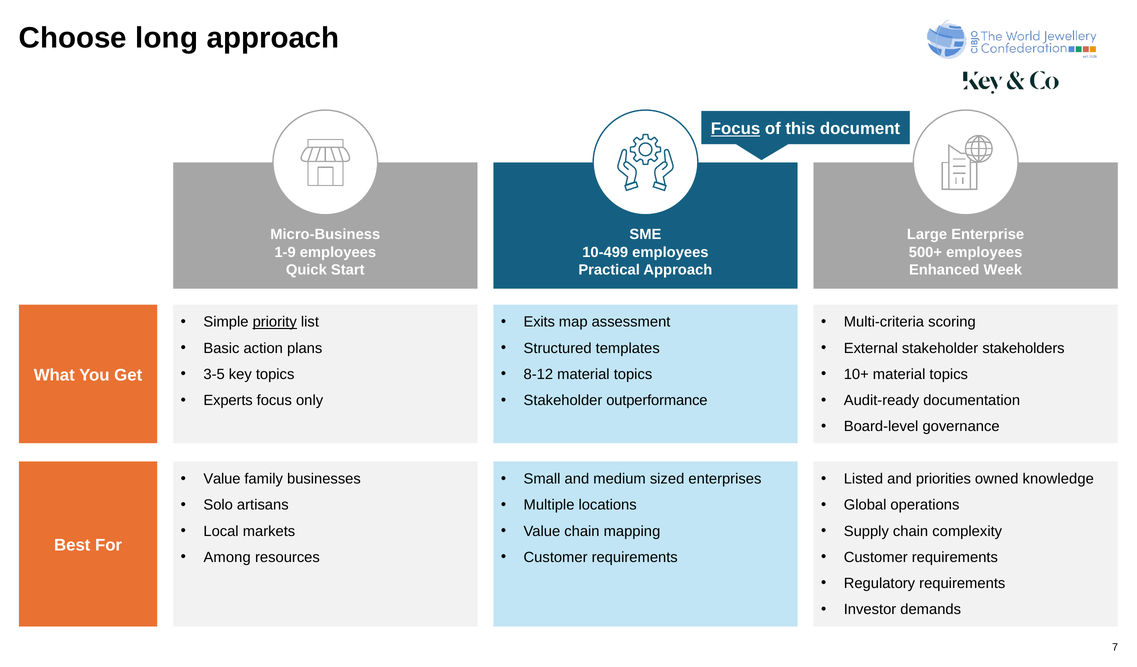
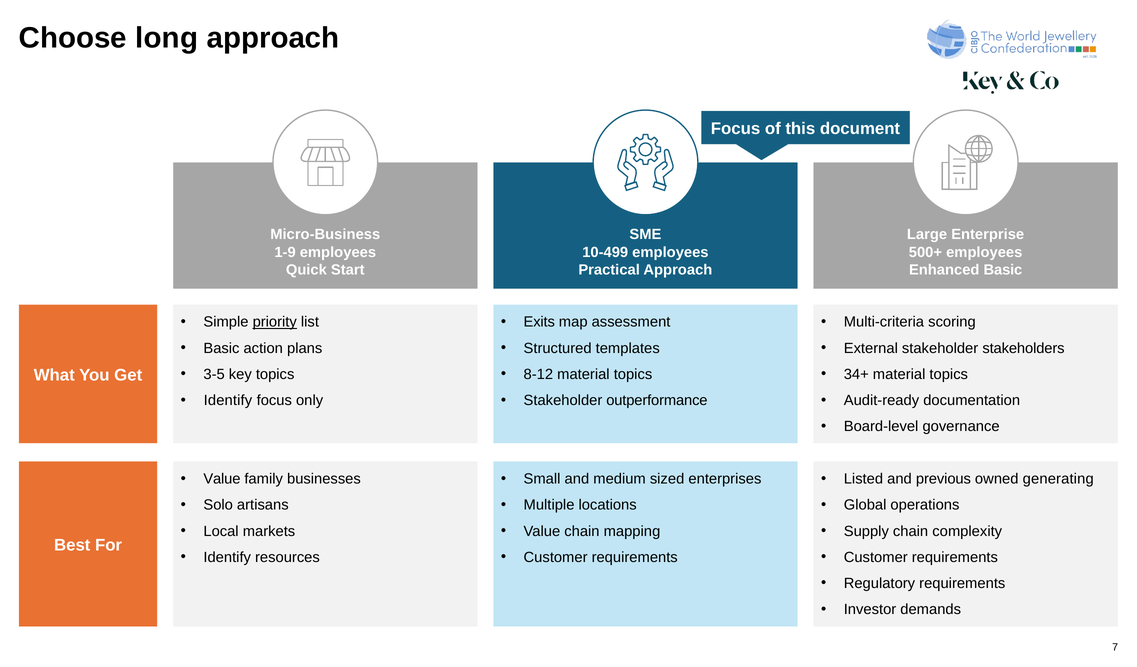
Focus underline: present -> none (736, 129)
Enhanced Week: Week -> Basic (1003, 270)
10+: 10+ -> 34+ (856, 374)
Experts: Experts -> Identify (228, 400)
priorities: priorities -> previous (943, 479)
knowledge: knowledge -> generating (1058, 479)
Among: Among -> Identify (227, 557)
